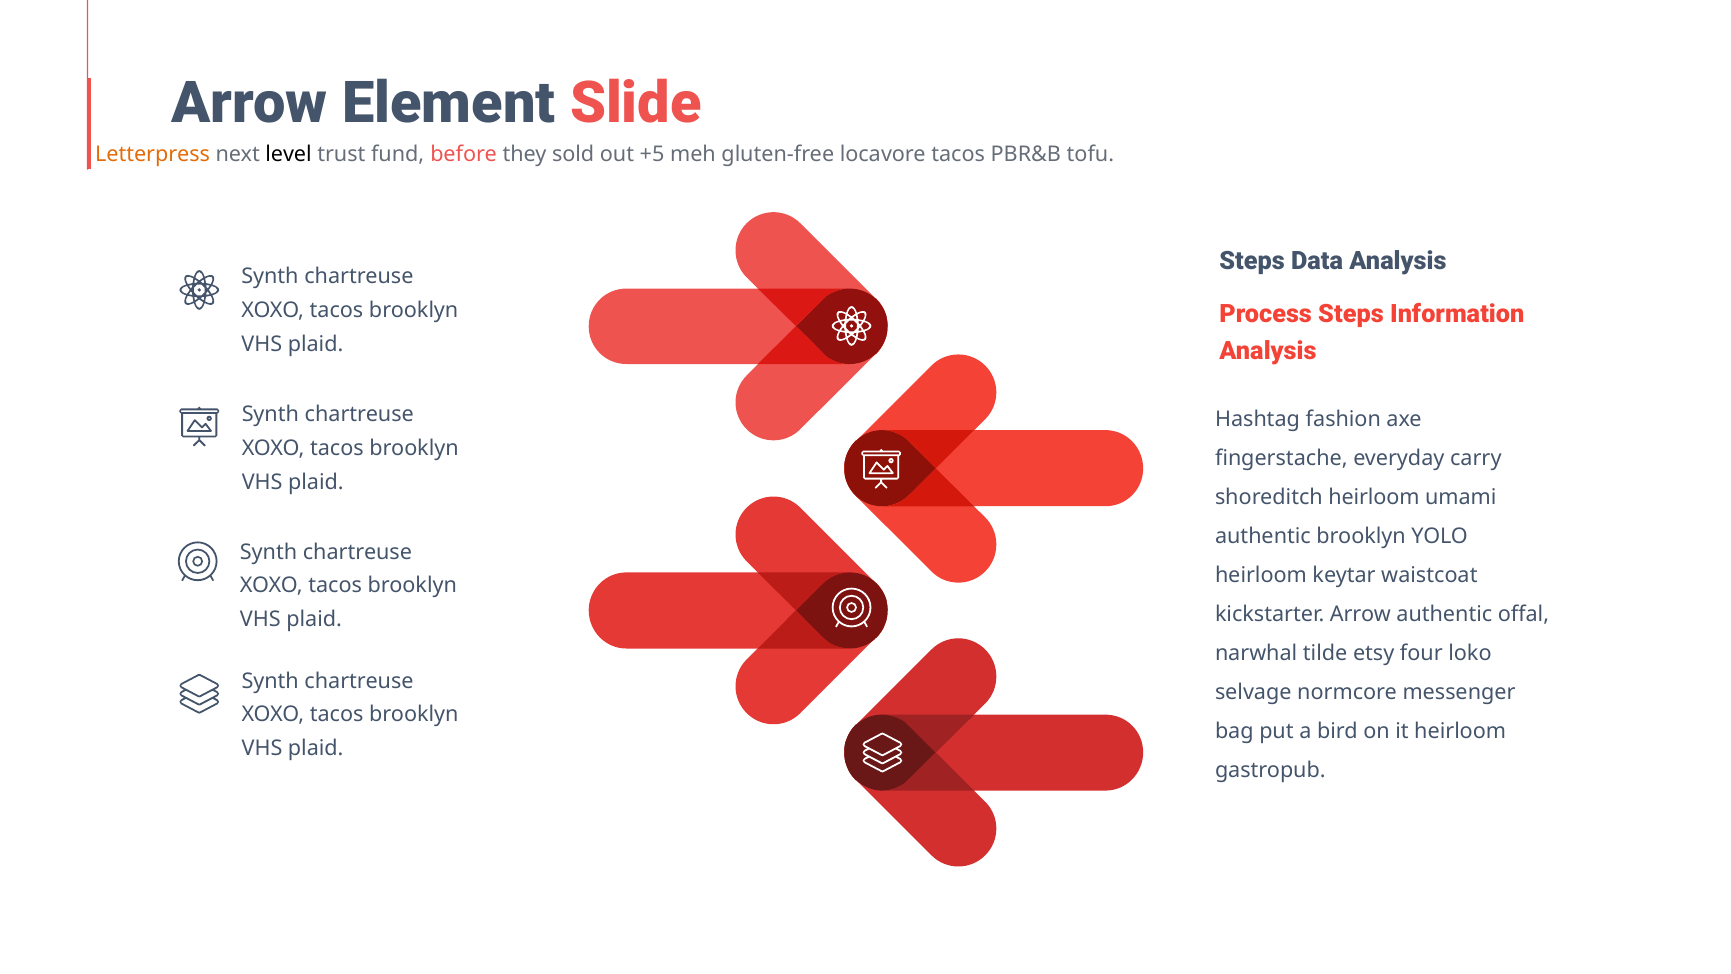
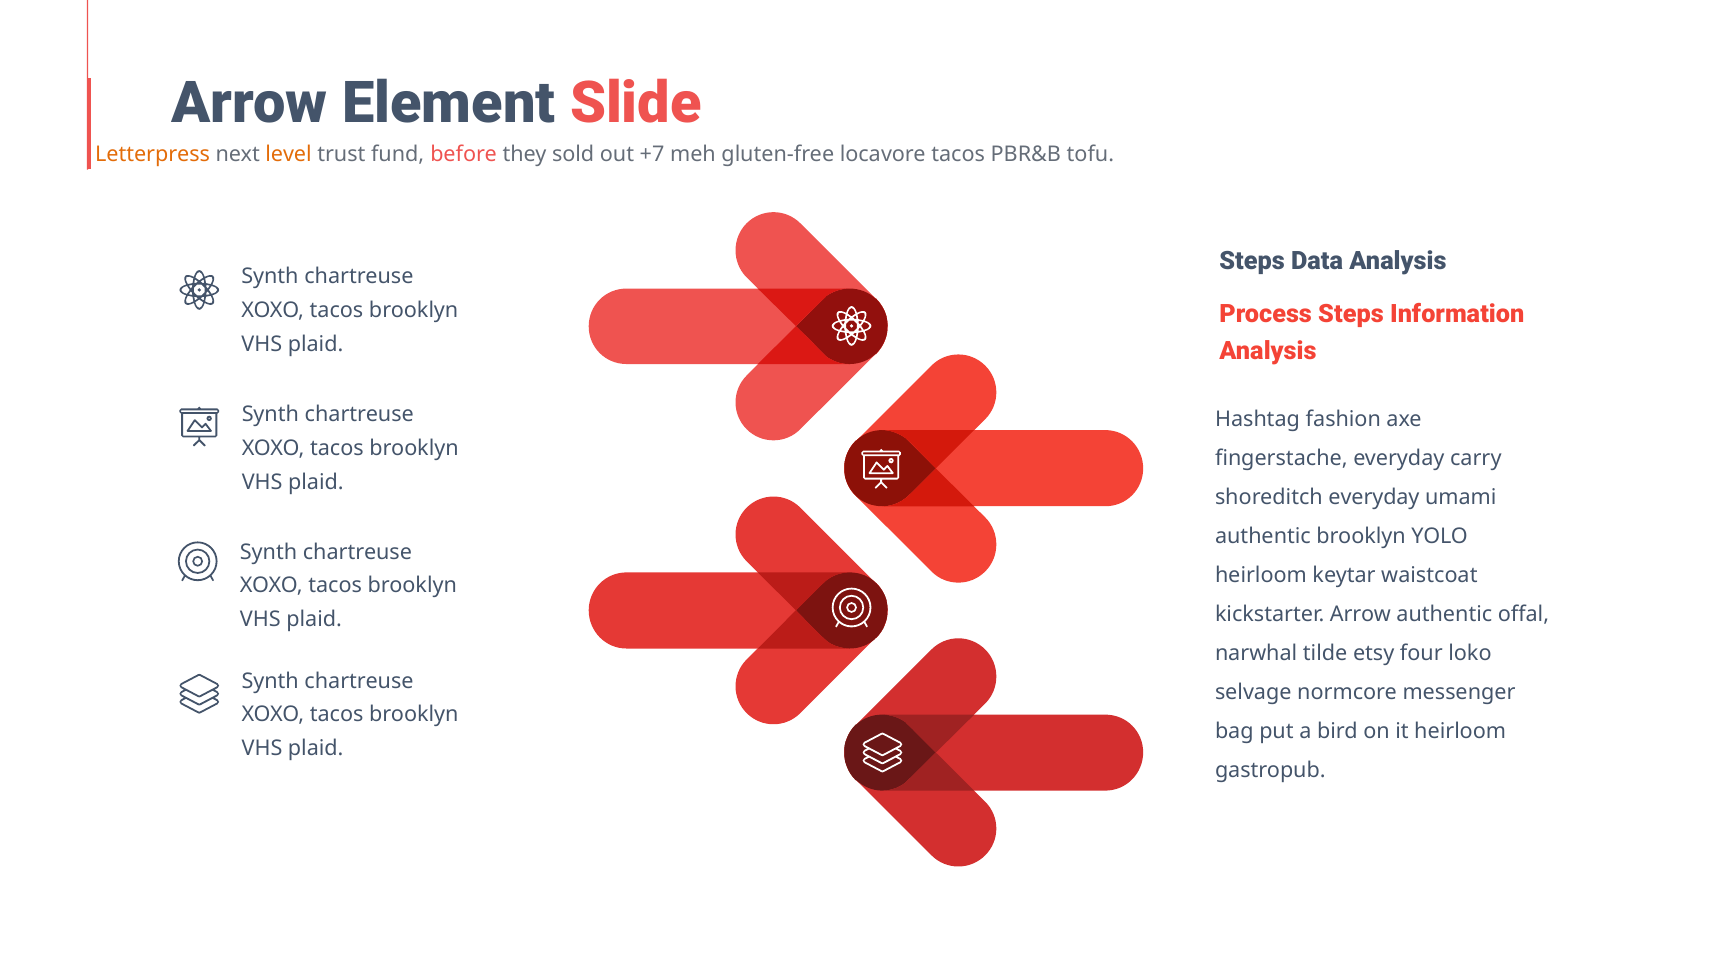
level colour: black -> orange (289, 154)
+5: +5 -> +7 (652, 154)
shoreditch heirloom: heirloom -> everyday (1374, 497)
